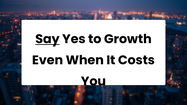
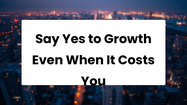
Say underline: present -> none (47, 39)
